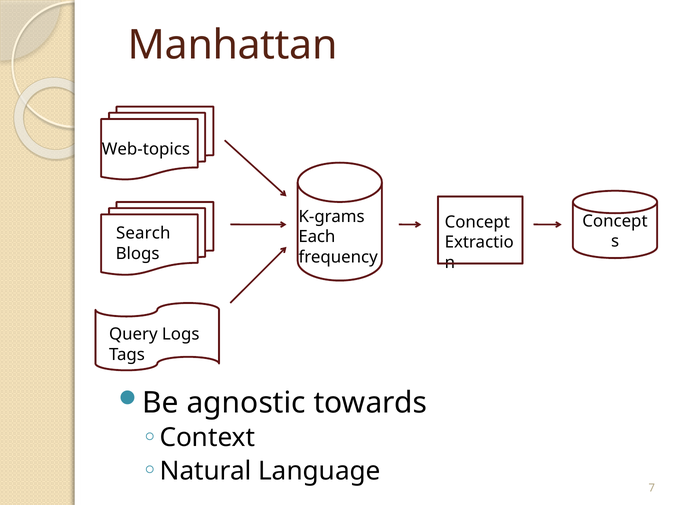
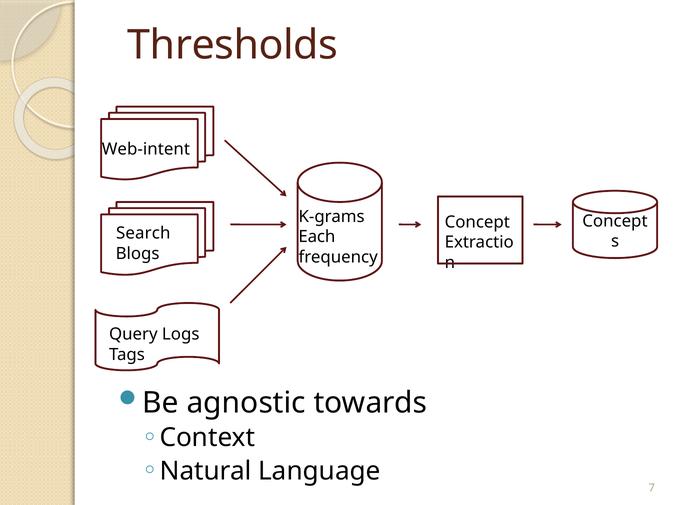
Manhattan: Manhattan -> Thresholds (233, 45)
Web-topics: Web-topics -> Web-intent (146, 149)
